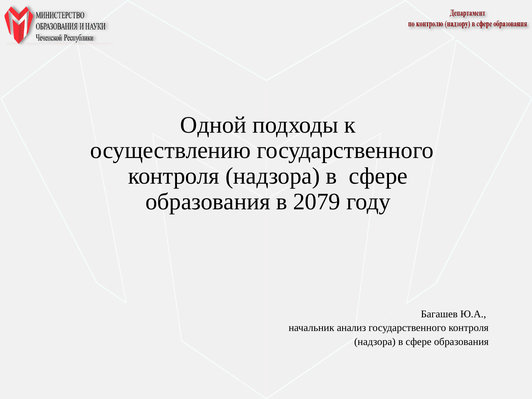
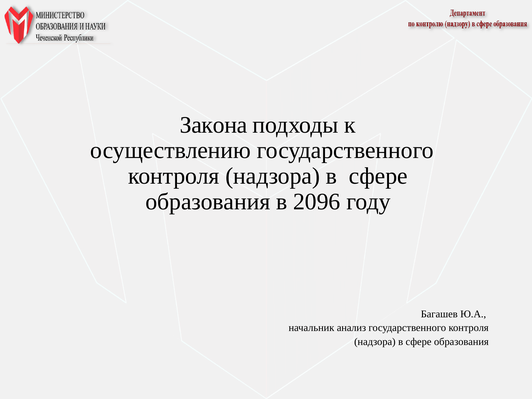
Одной: Одной -> Закона (214, 125)
2079: 2079 -> 2096 (317, 202)
